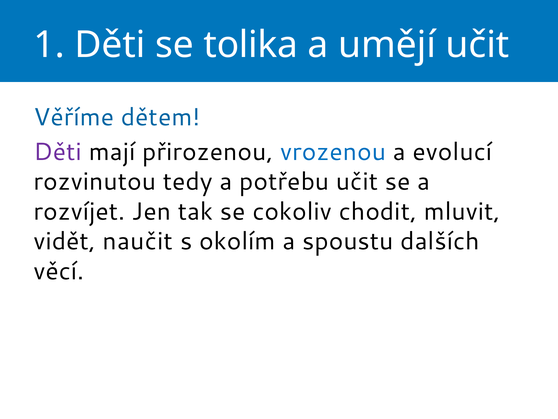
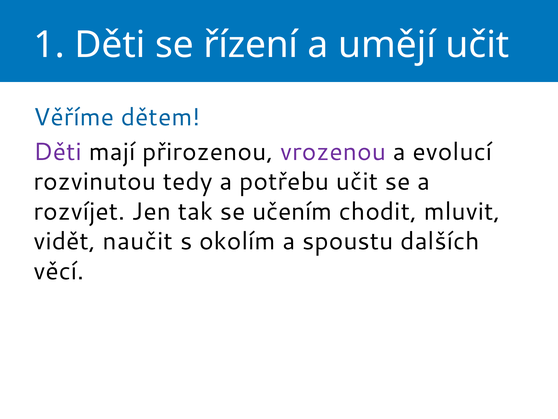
tolika: tolika -> řízení (251, 45)
vrozenou colour: blue -> purple (333, 152)
cokoliv: cokoliv -> učením (292, 211)
